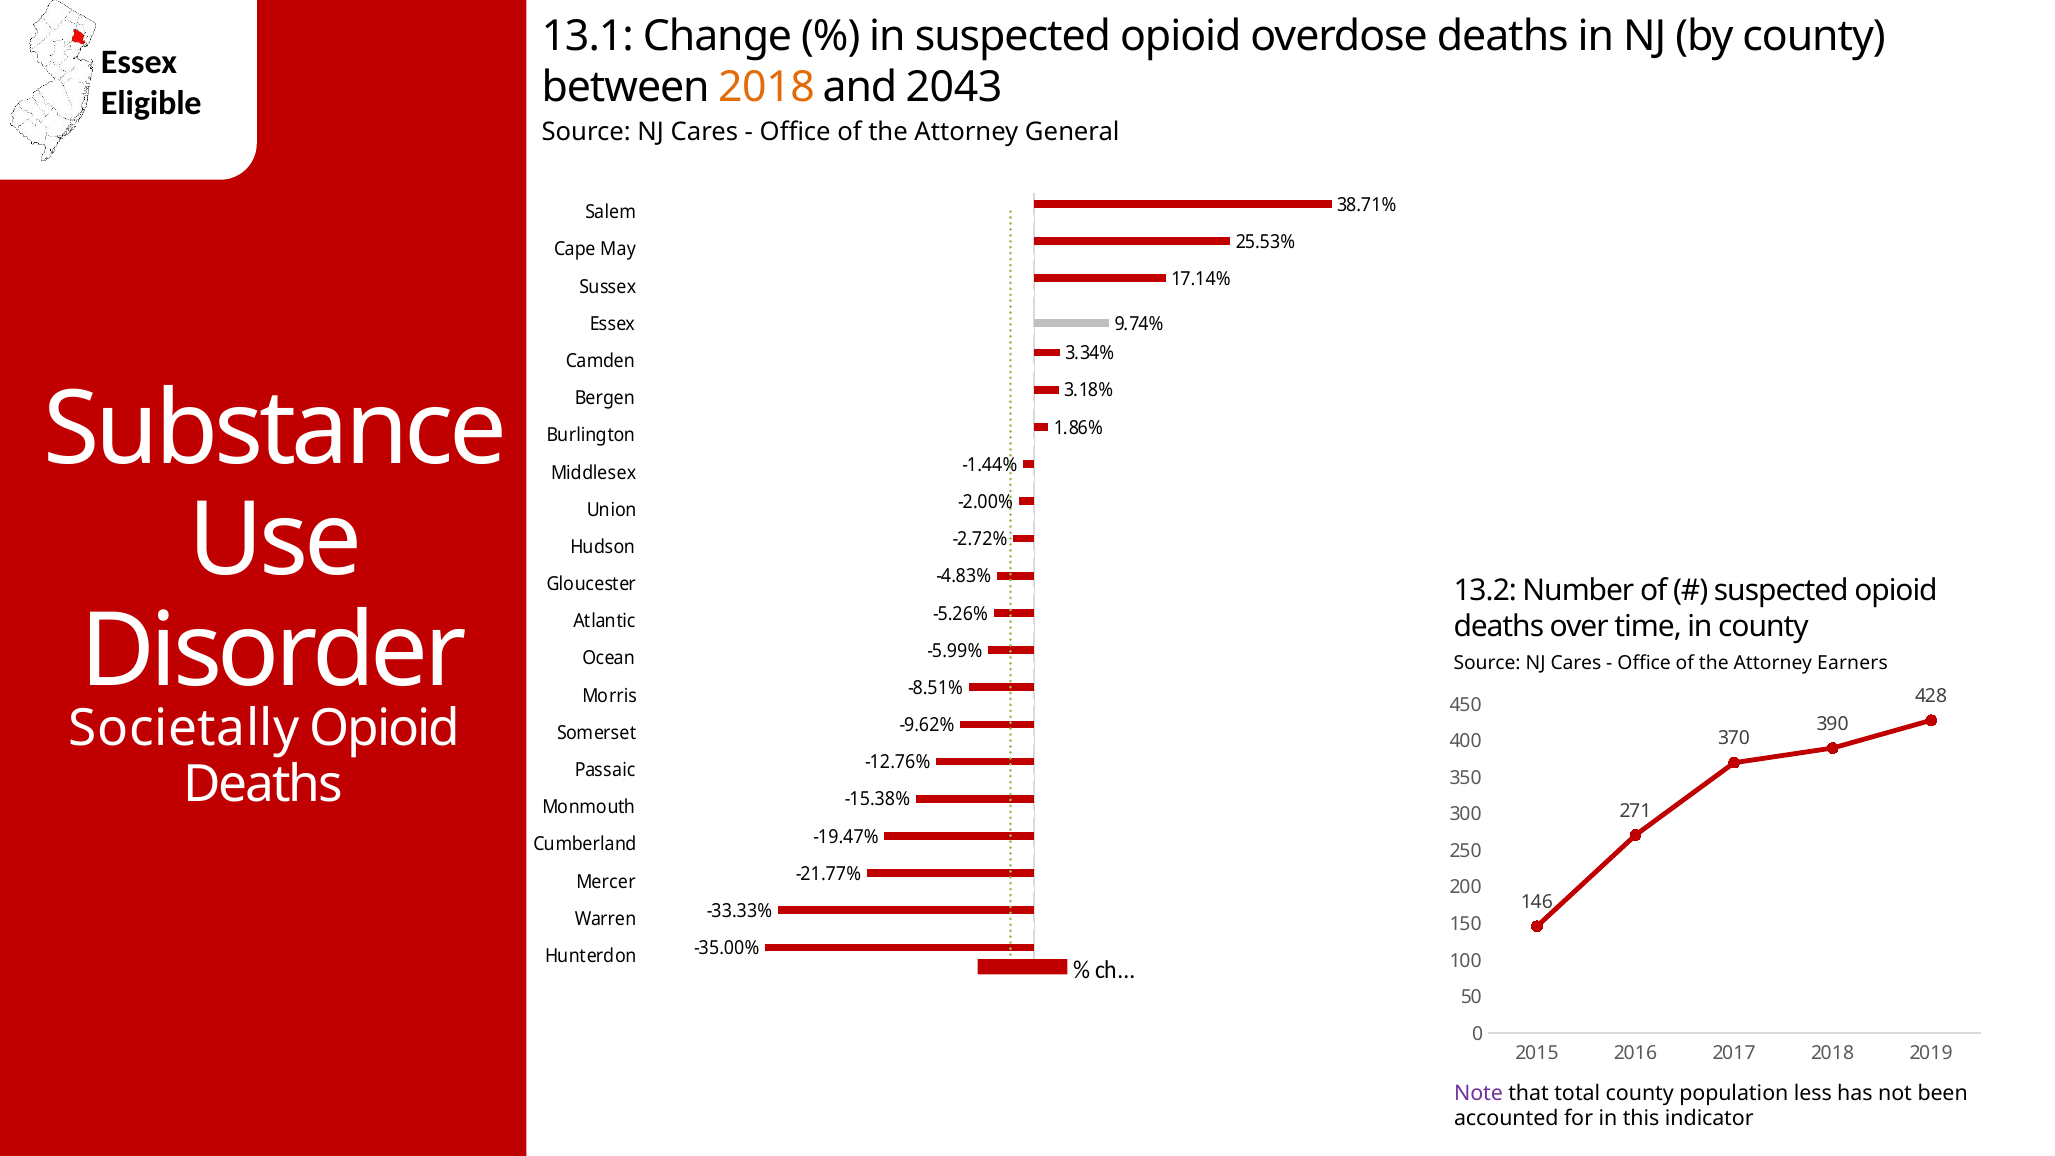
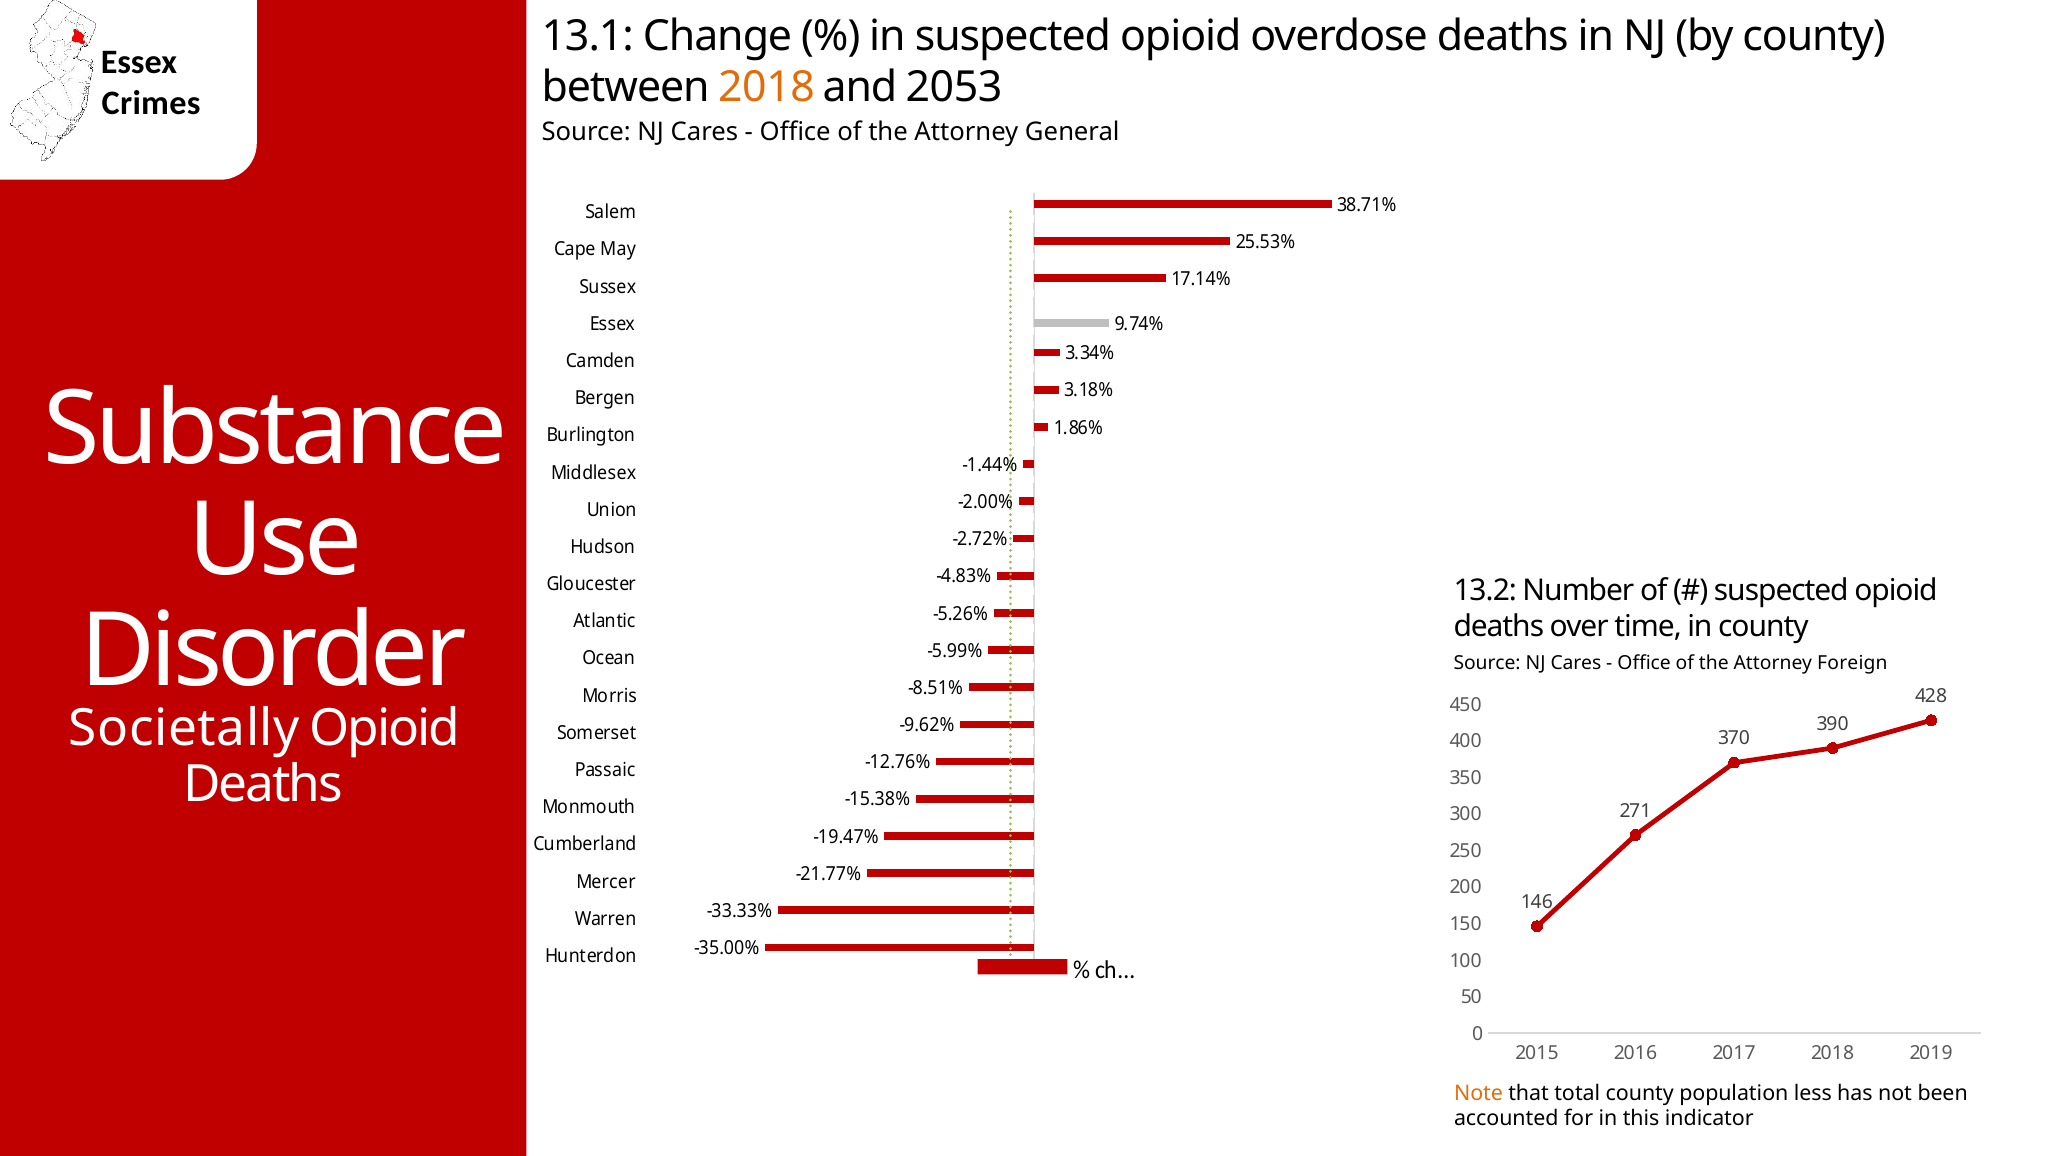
2043: 2043 -> 2053 (954, 88)
Eligible: Eligible -> Crimes (151, 104)
Earners: Earners -> Foreign (1852, 663)
Note colour: purple -> orange (1478, 1093)
